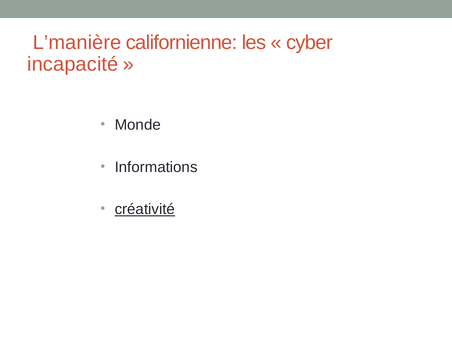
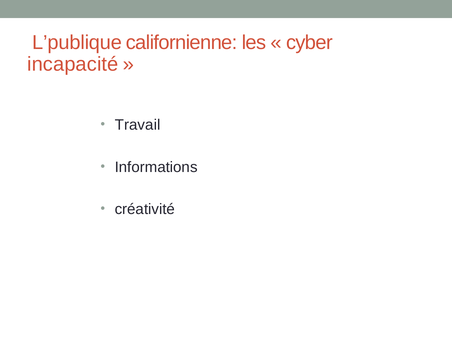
L’manière: L’manière -> L’publique (77, 43)
Monde: Monde -> Travail (138, 125)
créativité underline: present -> none (145, 209)
